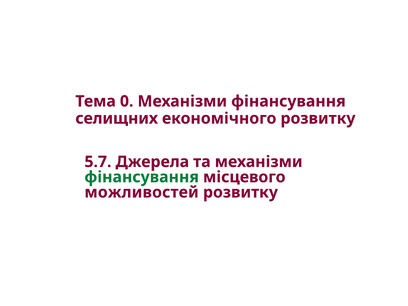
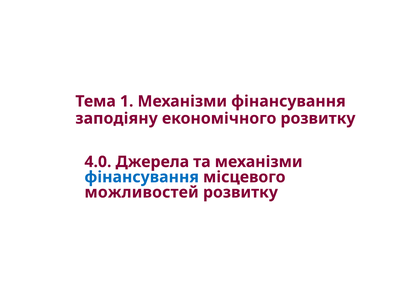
0: 0 -> 1 (127, 101)
селищних: селищних -> заподіяну (117, 118)
5.7: 5.7 -> 4.0 (98, 162)
фінансування colour: green -> blue (142, 177)
